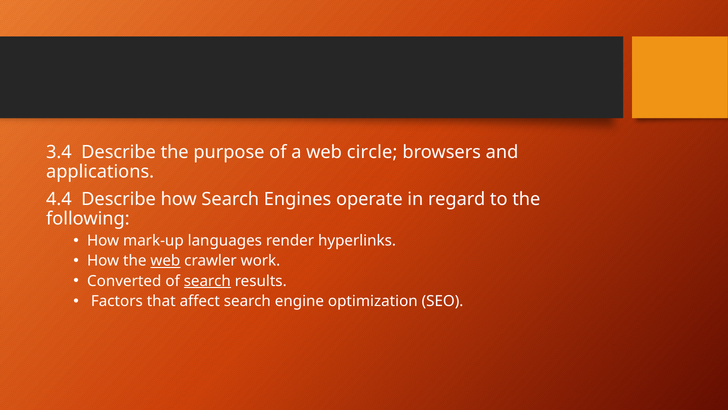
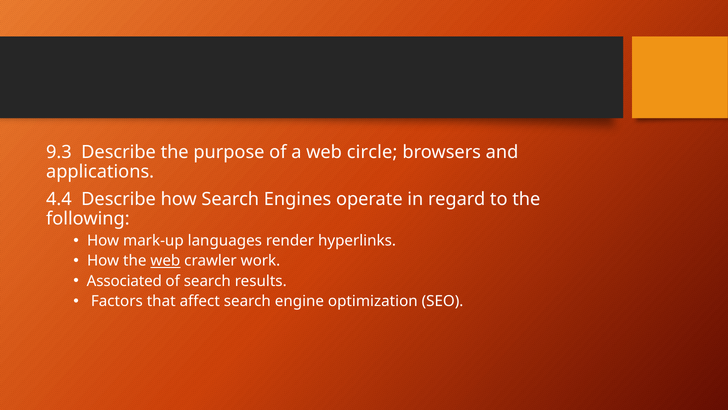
3.4: 3.4 -> 9.3 (59, 152)
Converted: Converted -> Associated (124, 281)
search underline: present -> none (207, 281)
